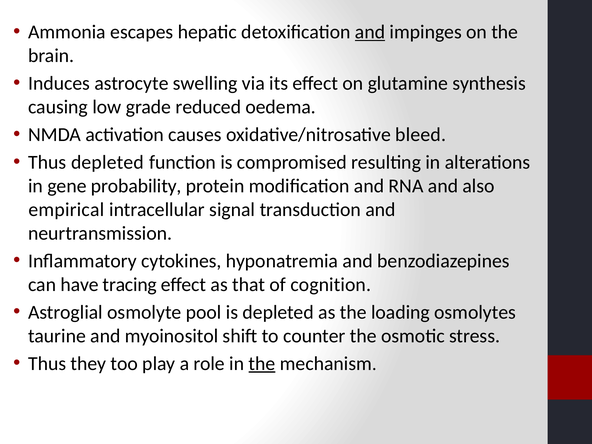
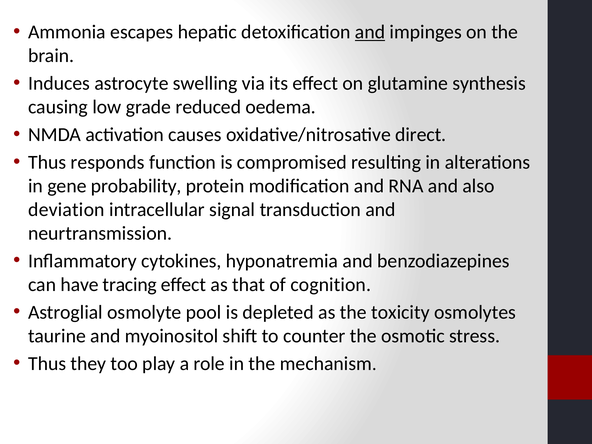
bleed: bleed -> direct (421, 135)
Thus depleted: depleted -> responds (108, 162)
empirical: empirical -> deviation (66, 210)
loading: loading -> toxicity (400, 312)
the underline: present -> none (262, 364)
